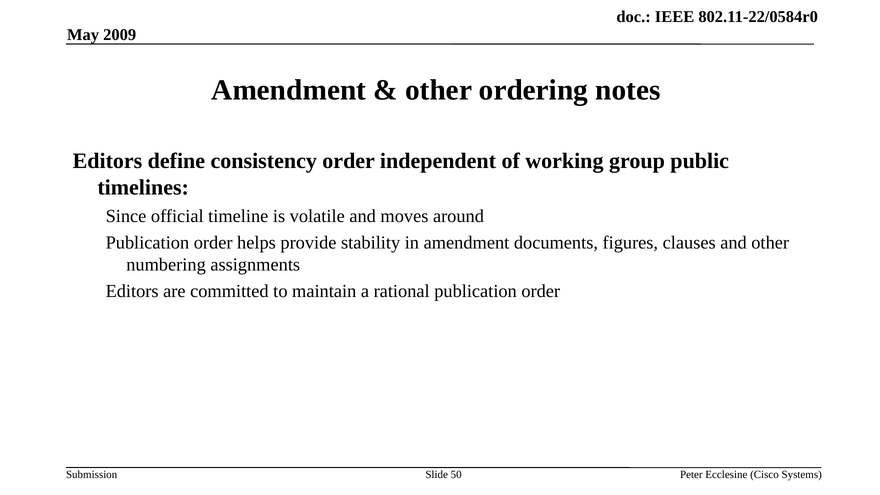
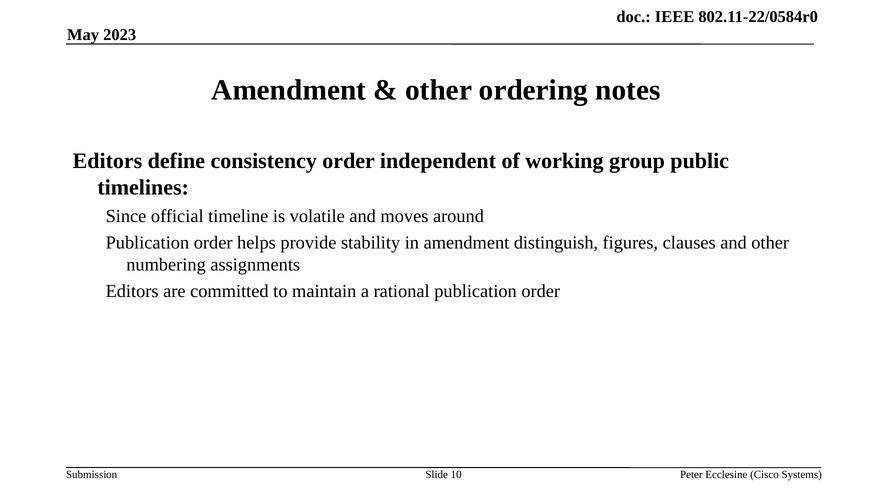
2009: 2009 -> 2023 (120, 35)
documents: documents -> distinguish (556, 243)
50: 50 -> 10 (456, 475)
